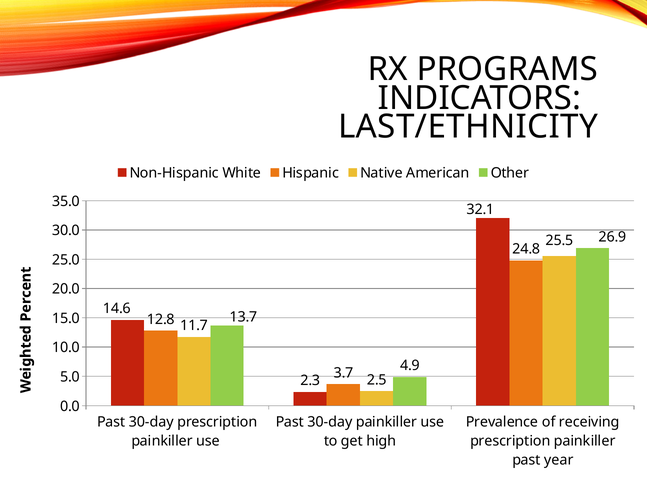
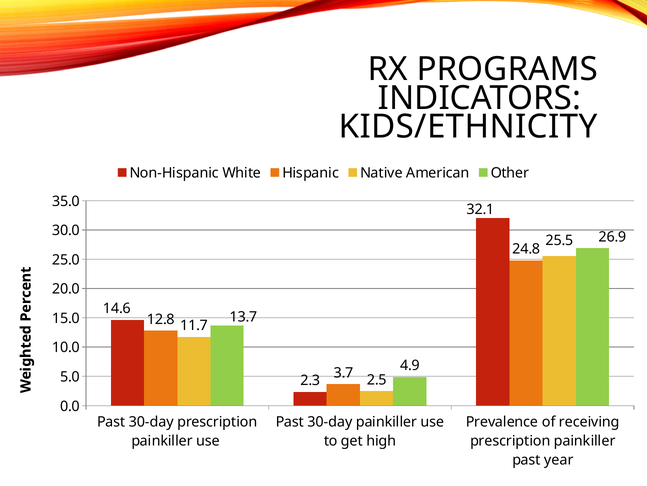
LAST/ETHNICITY: LAST/ETHNICITY -> KIDS/ETHNICITY (468, 127)
